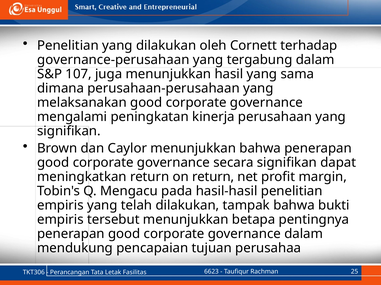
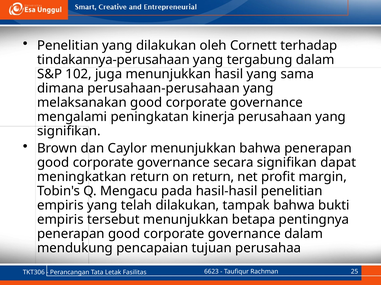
governance-perusahaan: governance-perusahaan -> tindakannya-perusahaan (113, 60)
107: 107 -> 102 (79, 74)
